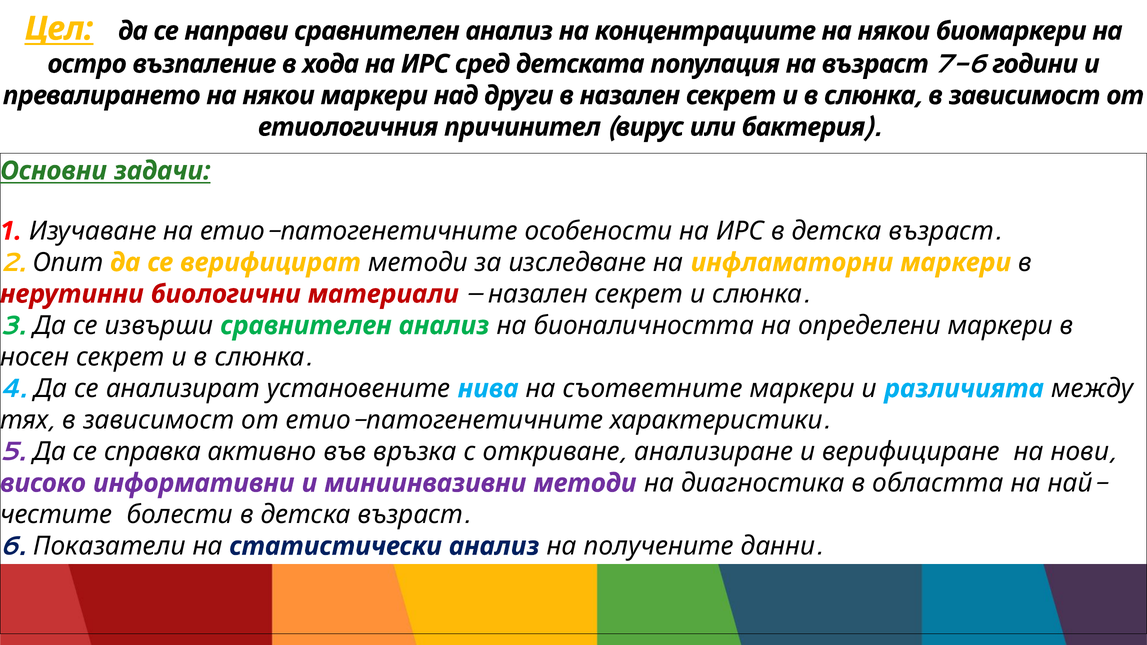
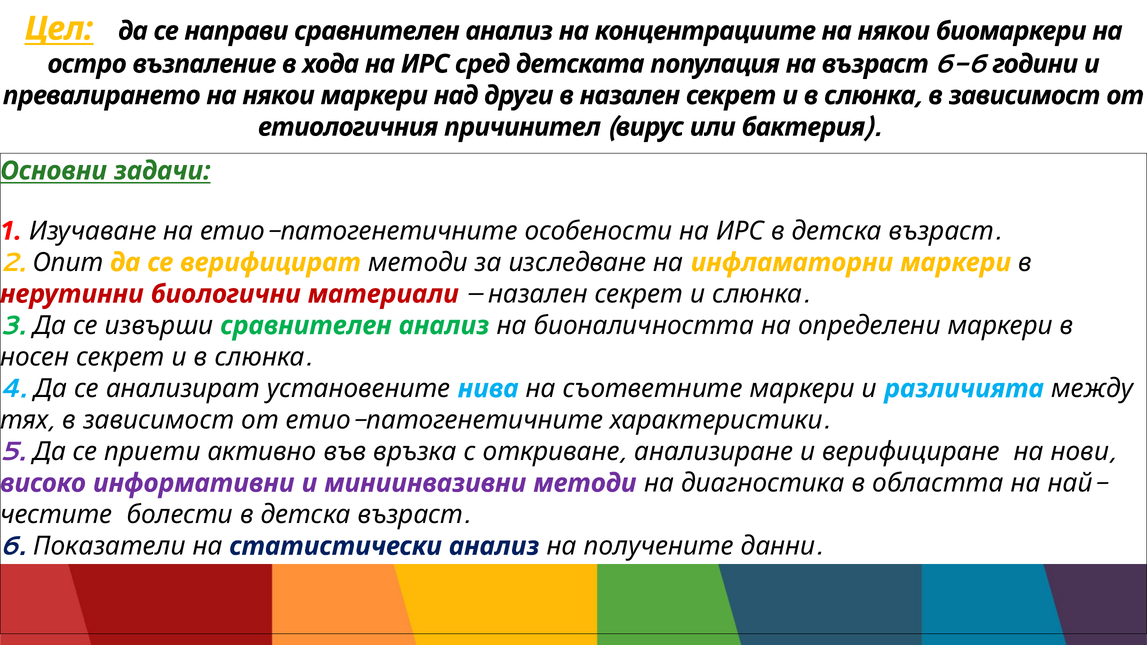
7-6: 7-6 -> 6-6 (961, 64)
справка: справка -> приети (152, 452)
